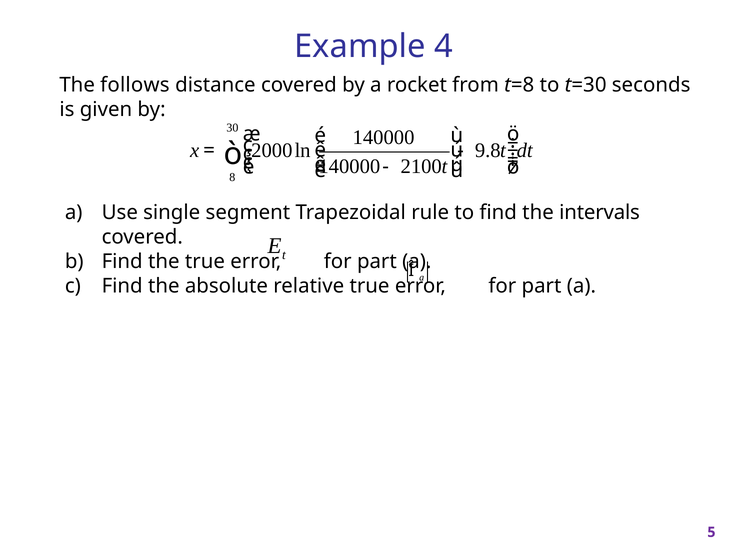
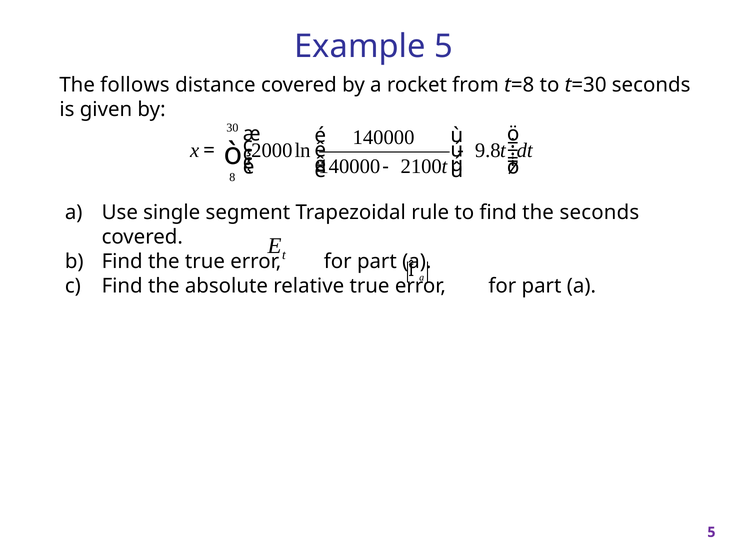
Example 4: 4 -> 5 (443, 46)
the intervals: intervals -> seconds (599, 212)
